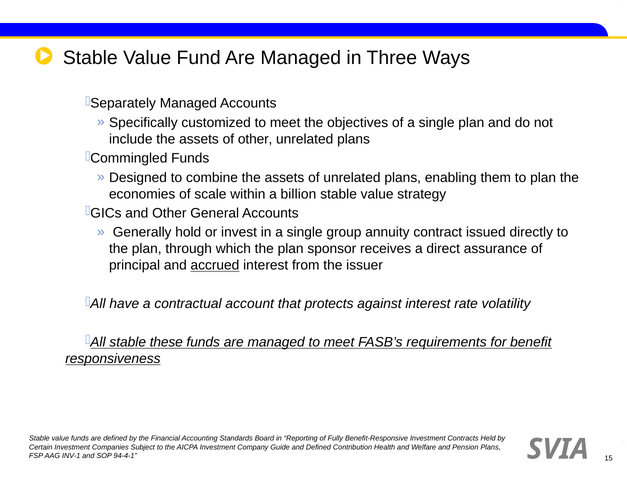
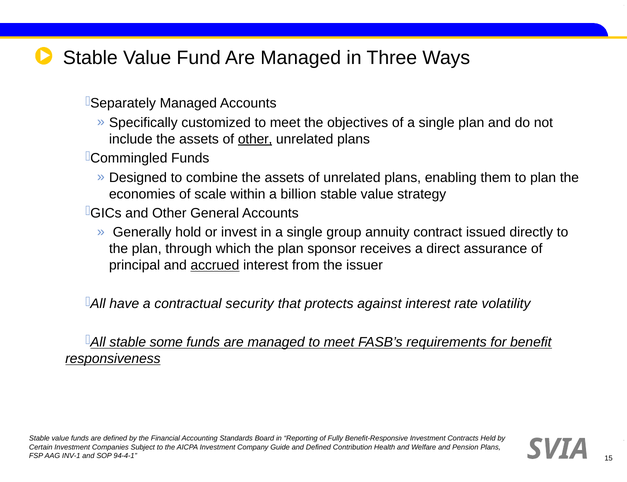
other underline: none -> present (255, 139)
account: account -> security (250, 304)
these: these -> some (166, 342)
